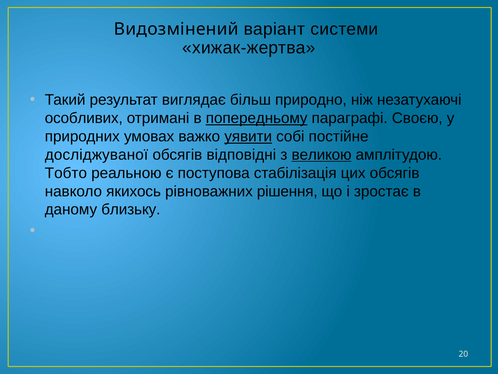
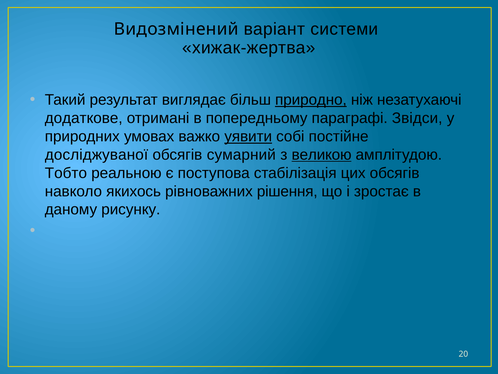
природно underline: none -> present (311, 100)
особливих: особливих -> додаткове (84, 118)
попередньому underline: present -> none (257, 118)
Своєю: Своєю -> Звідси (417, 118)
відповідні: відповідні -> сумарний (241, 155)
близьку: близьку -> рисунку (131, 209)
